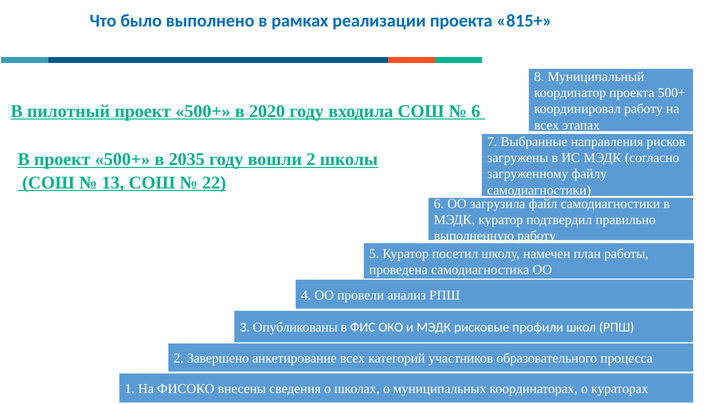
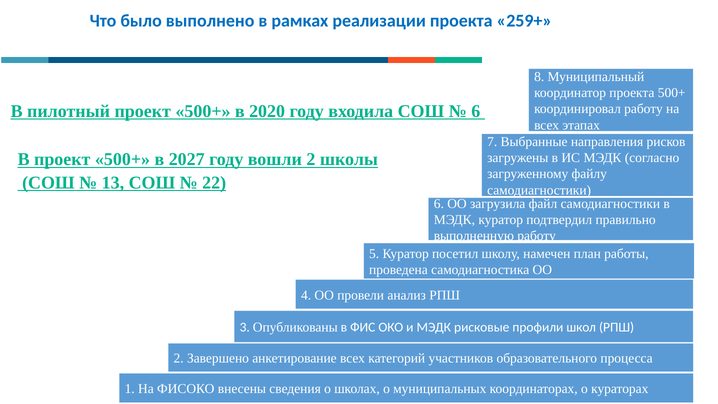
815+: 815+ -> 259+ (524, 21)
2035: 2035 -> 2027 (187, 160)
